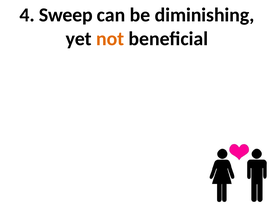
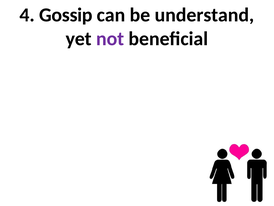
Sweep: Sweep -> Gossip (66, 15)
diminishing: diminishing -> understand (204, 15)
not colour: orange -> purple (110, 39)
